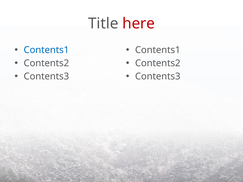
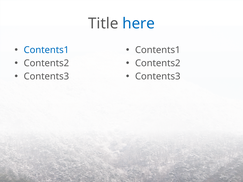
here colour: red -> blue (139, 24)
